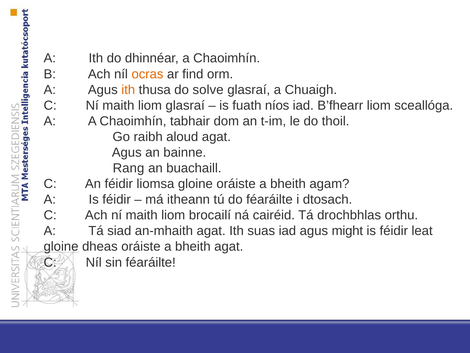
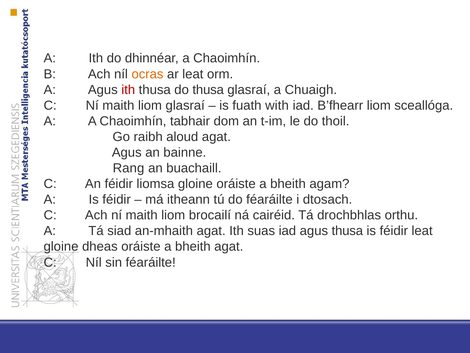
ar find: find -> leat (193, 74)
ith colour: orange -> red (128, 90)
do solve: solve -> thusa (208, 90)
níos: níos -> with (277, 105)
agus might: might -> thusa (347, 231)
